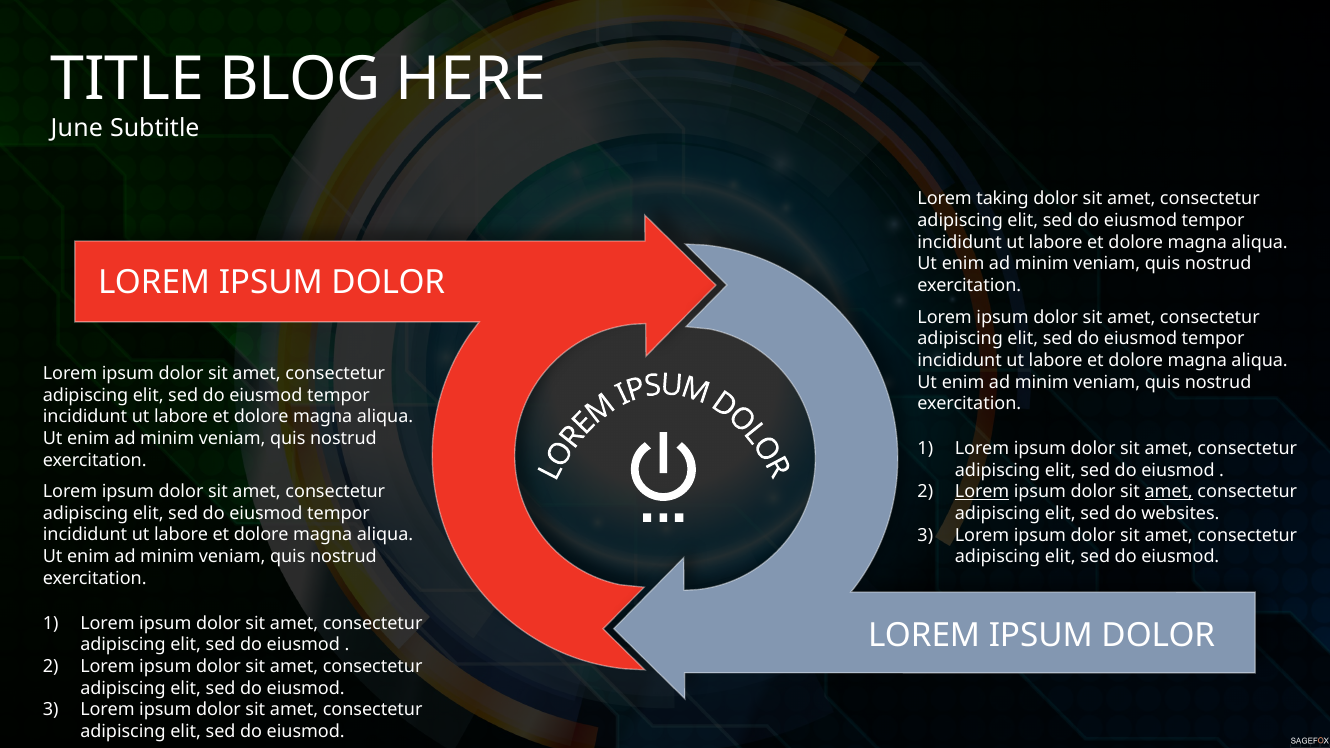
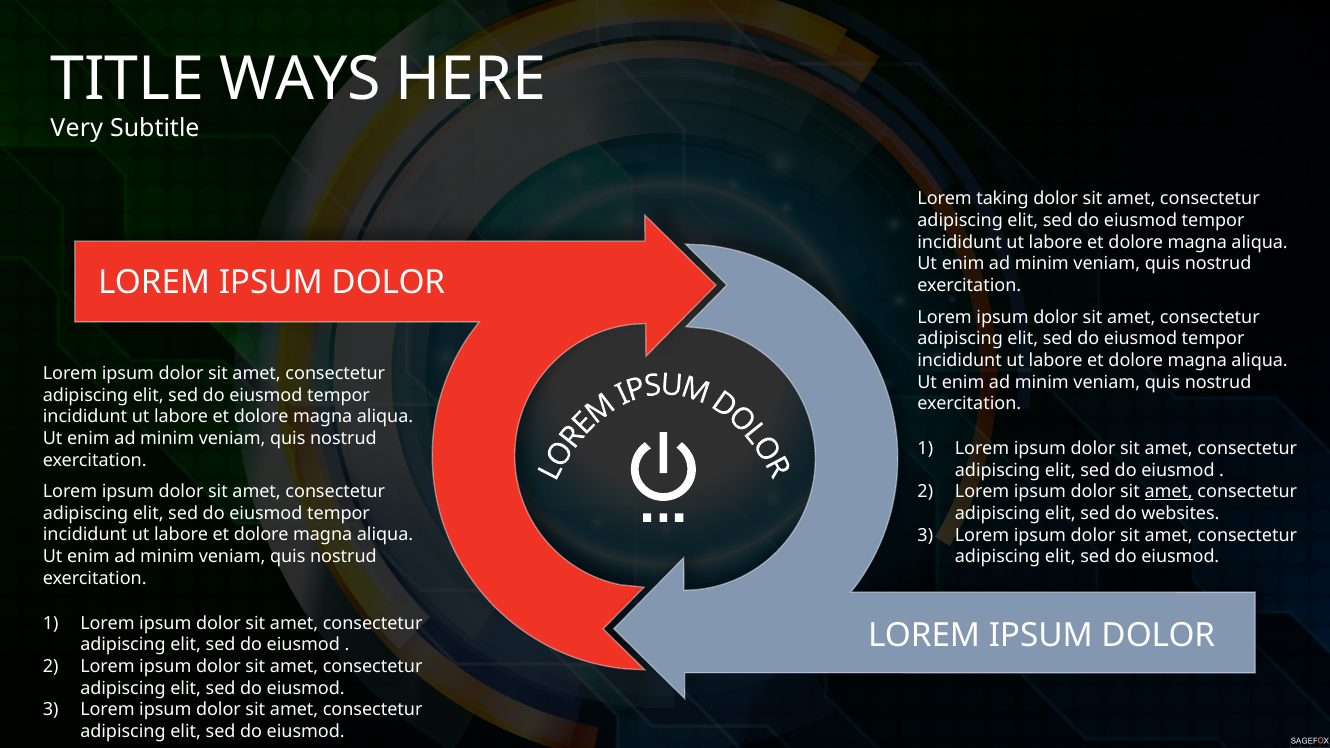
BLOG: BLOG -> WAYS (300, 79)
June: June -> Very (77, 128)
Lorem underline: present -> none (982, 492)
